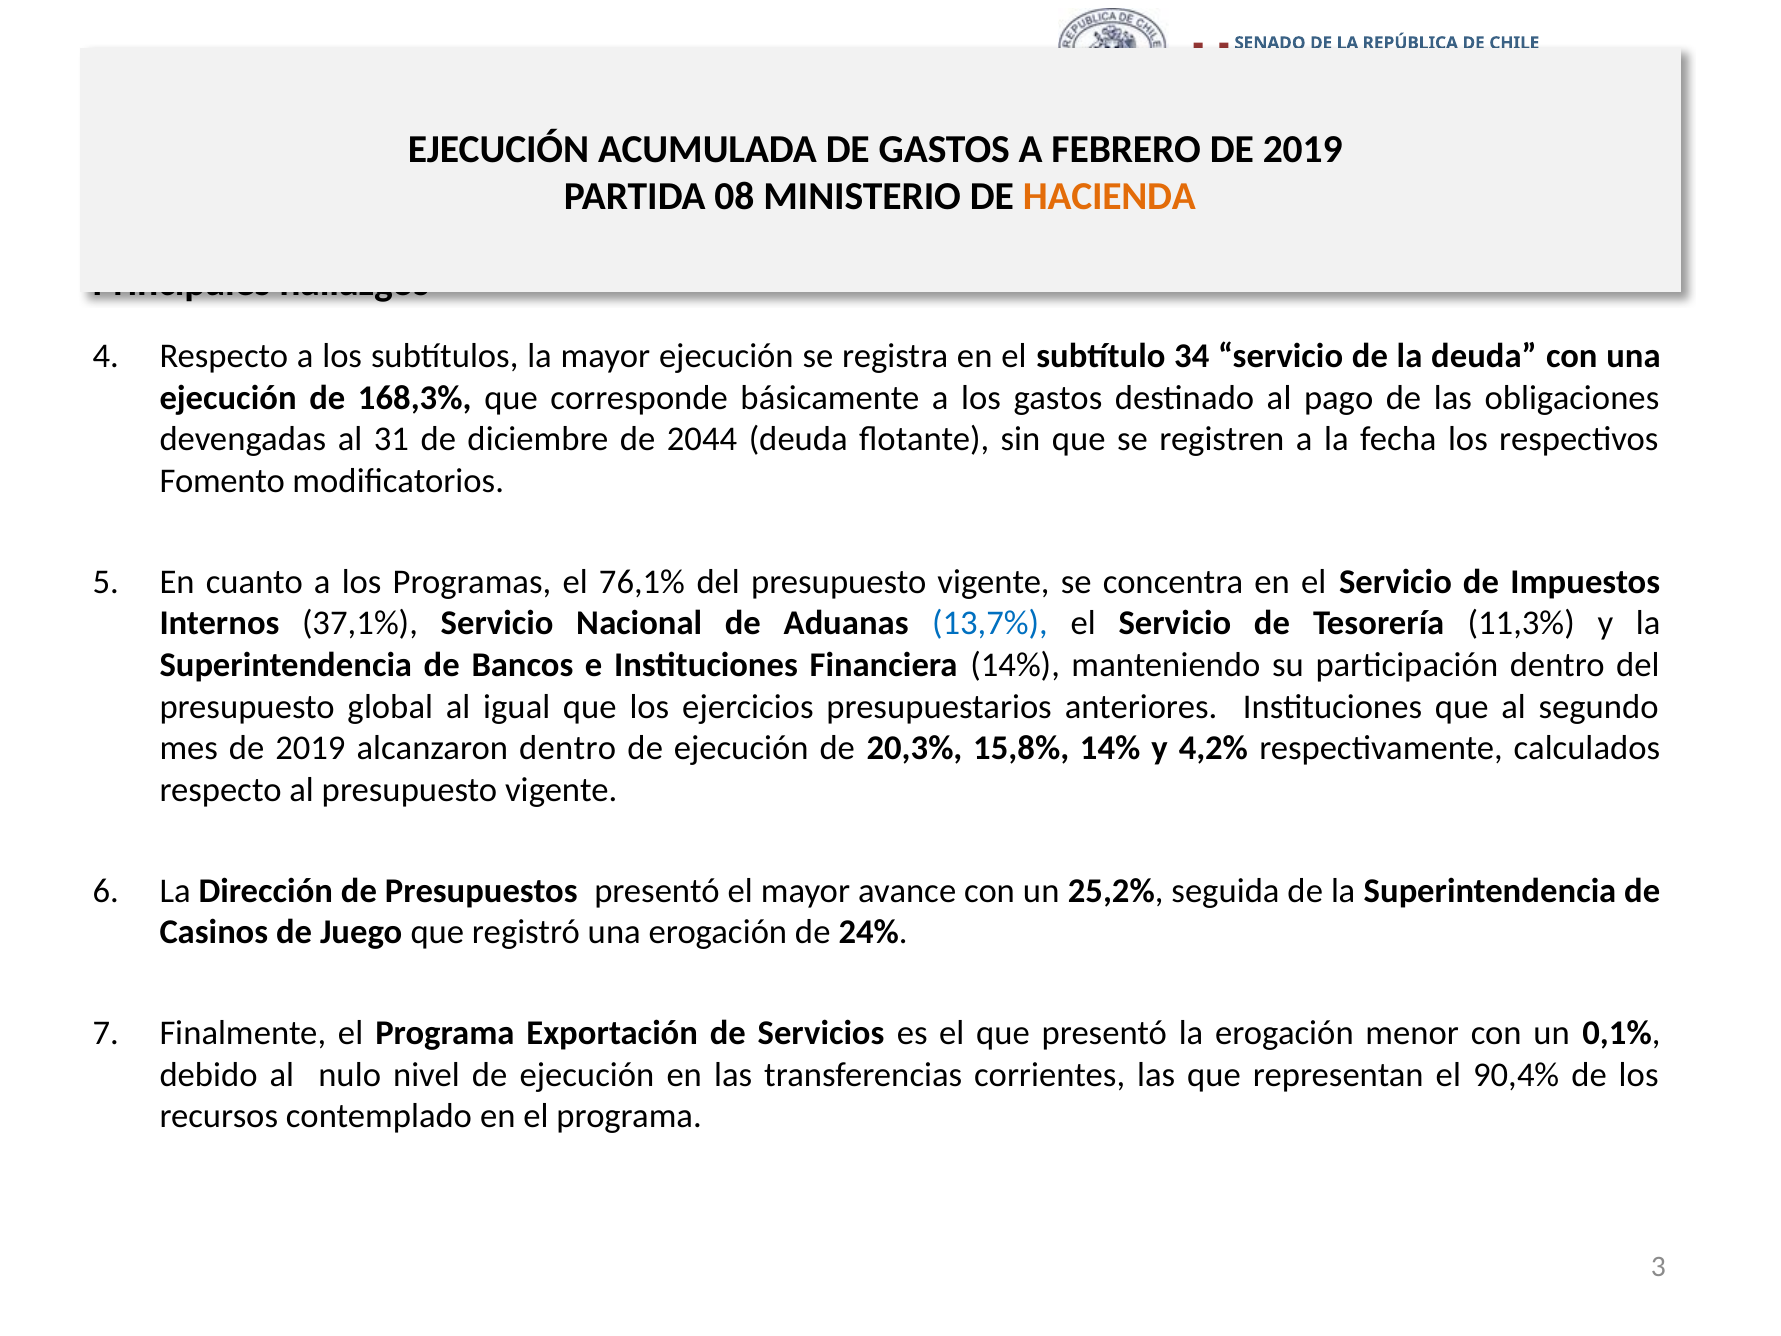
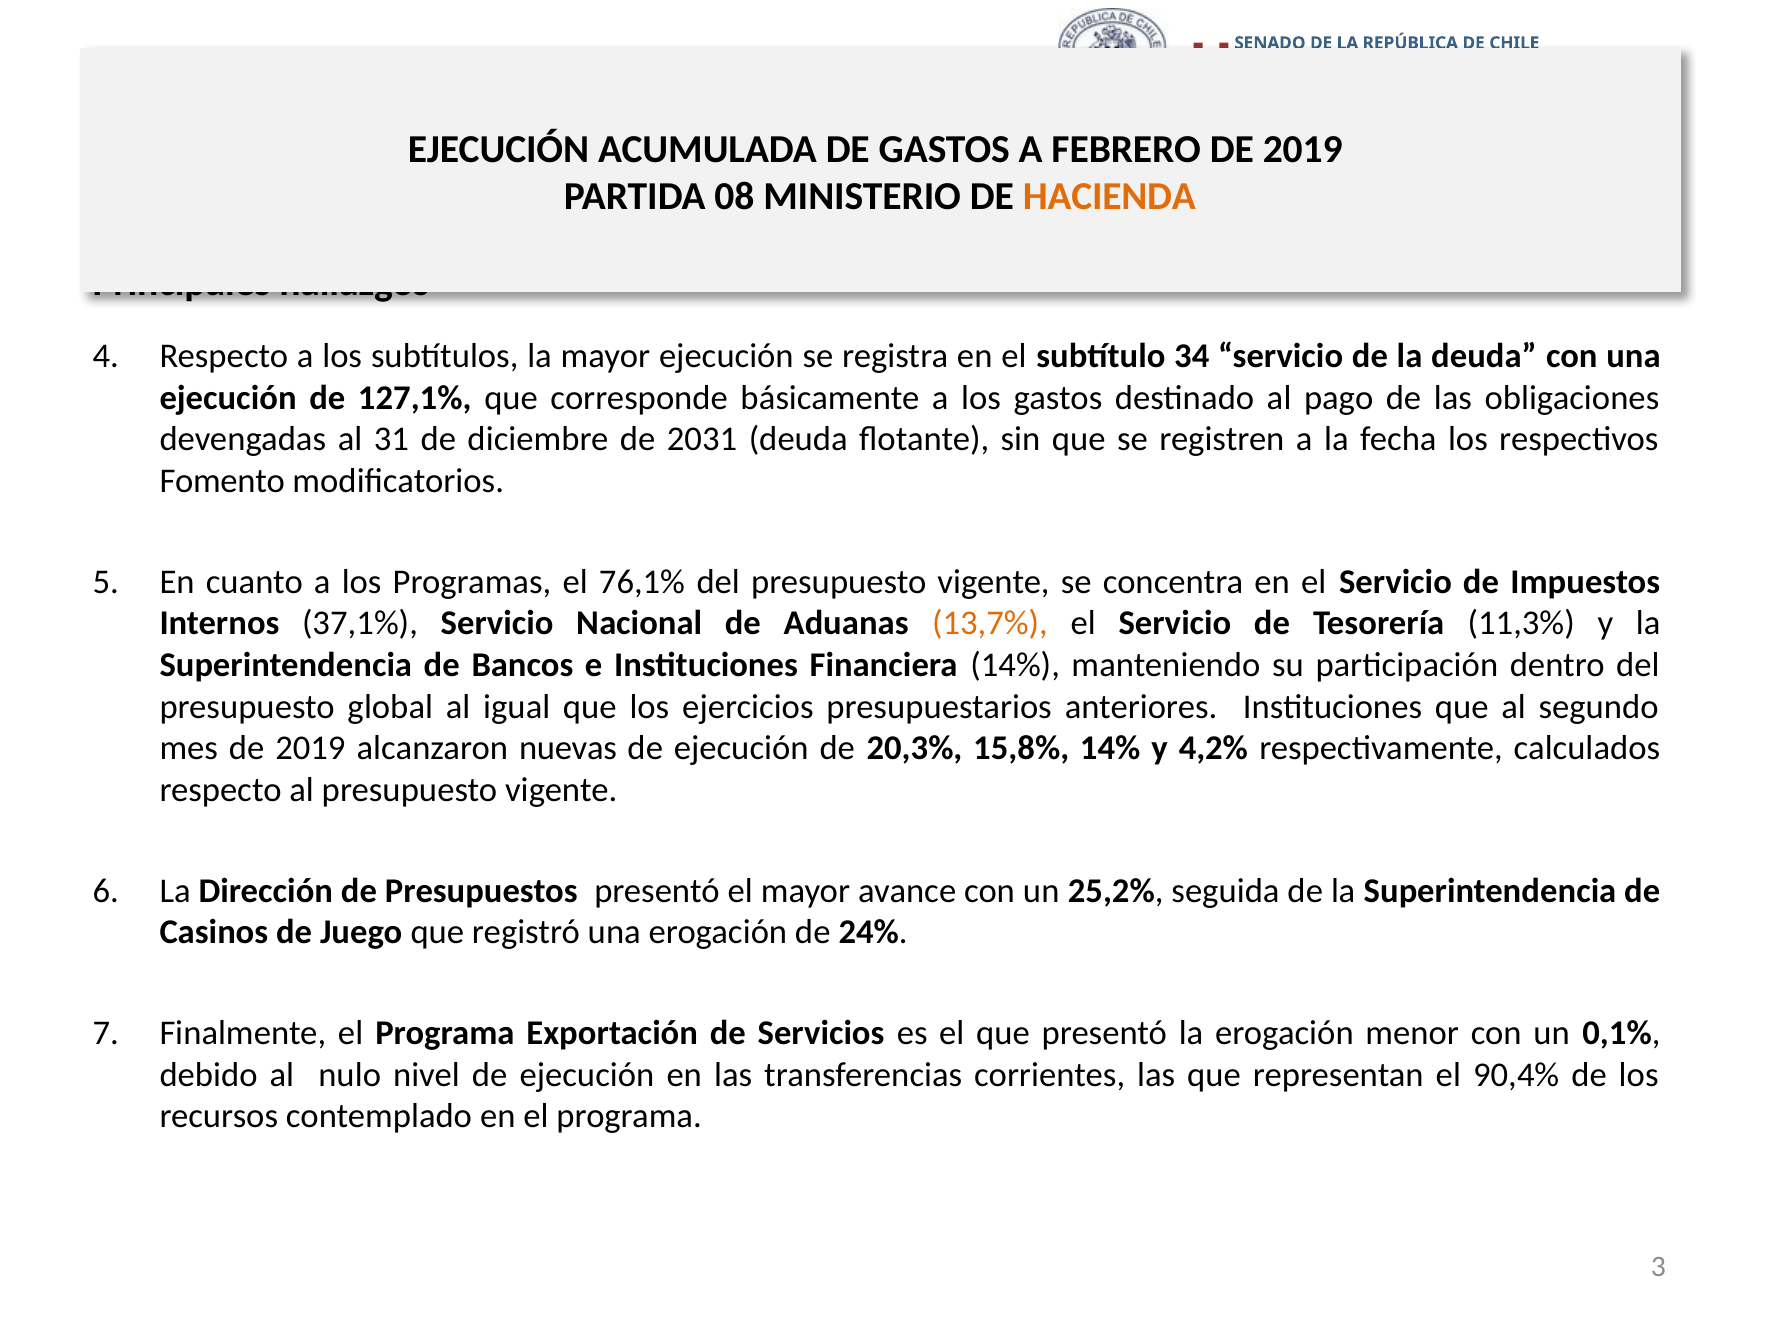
168,3%: 168,3% -> 127,1% (415, 398)
2044: 2044 -> 2031 (702, 439)
13,7% colour: blue -> orange (990, 623)
alcanzaron dentro: dentro -> nuevas (568, 748)
